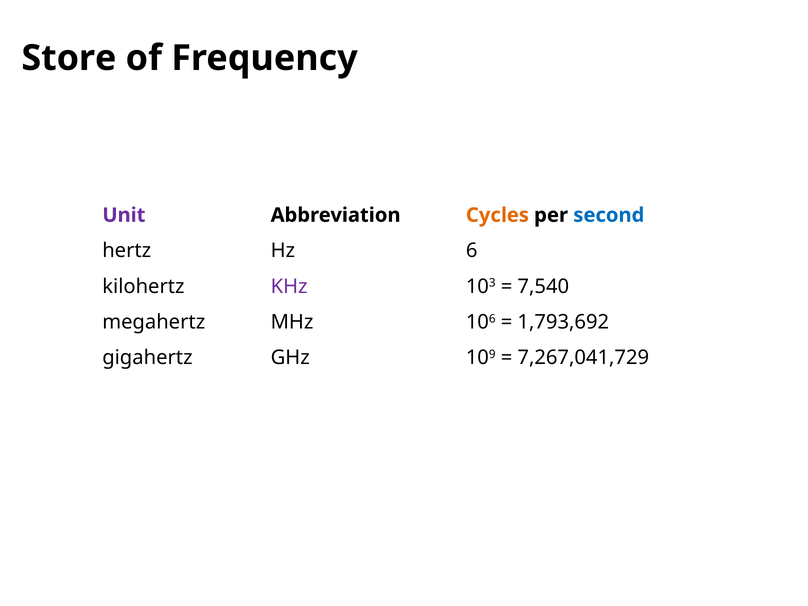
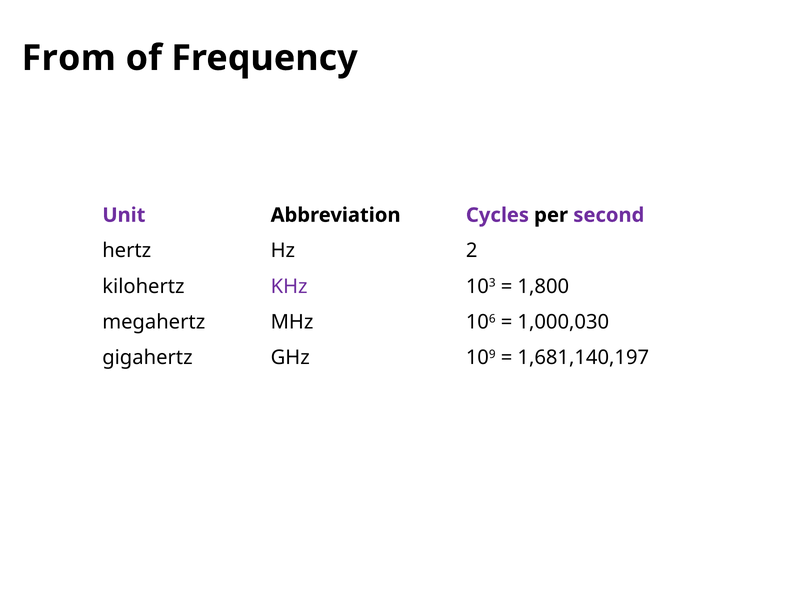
Store: Store -> From (69, 58)
Cycles colour: orange -> purple (497, 215)
second colour: blue -> purple (609, 215)
6: 6 -> 2 (472, 251)
7,540: 7,540 -> 1,800 (543, 286)
1,793,692: 1,793,692 -> 1,000,030 (563, 322)
7,267,041,729: 7,267,041,729 -> 1,681,140,197 (583, 358)
